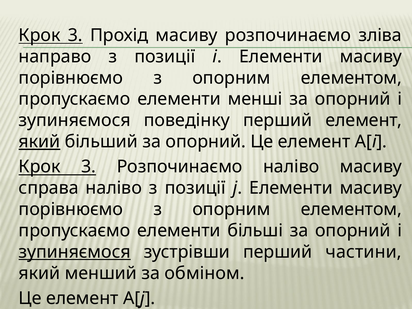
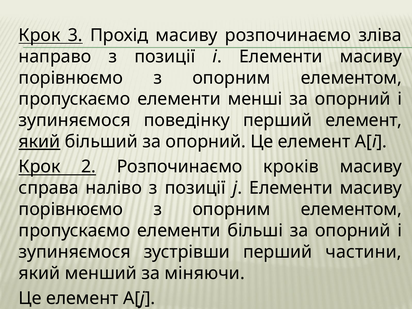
3: 3 -> 2 (89, 167)
Розпочинаємо наліво: наліво -> кроків (291, 167)
зупиняємося underline: present -> none (75, 252)
обміном: обміном -> міняючи (205, 273)
